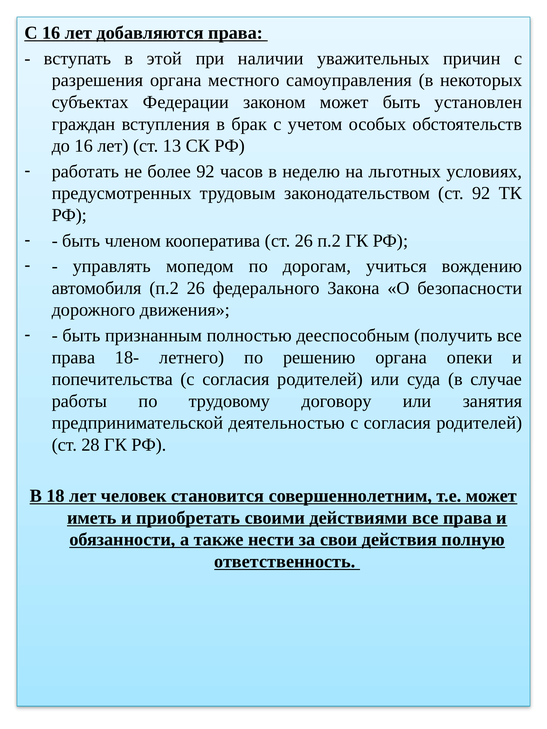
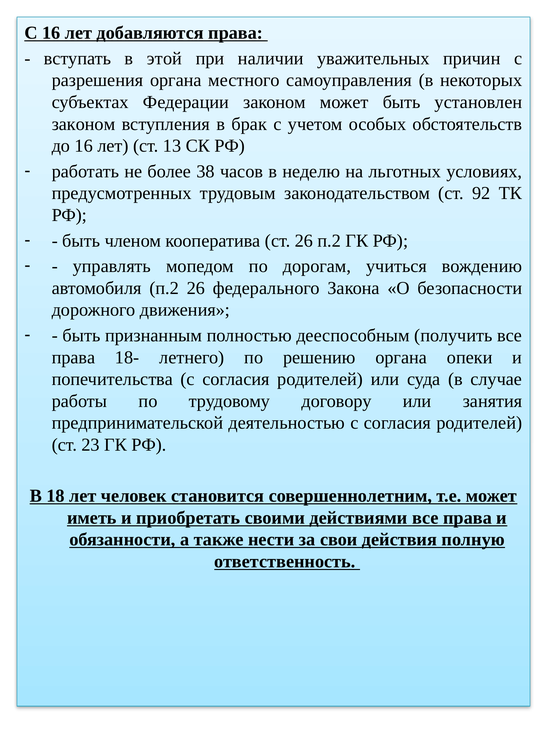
граждан: граждан -> законом (84, 124)
более 92: 92 -> 38 (206, 172)
28: 28 -> 23 (91, 445)
